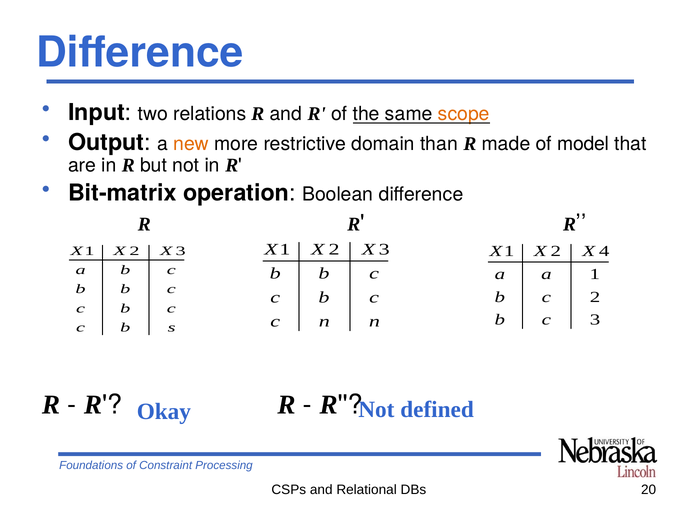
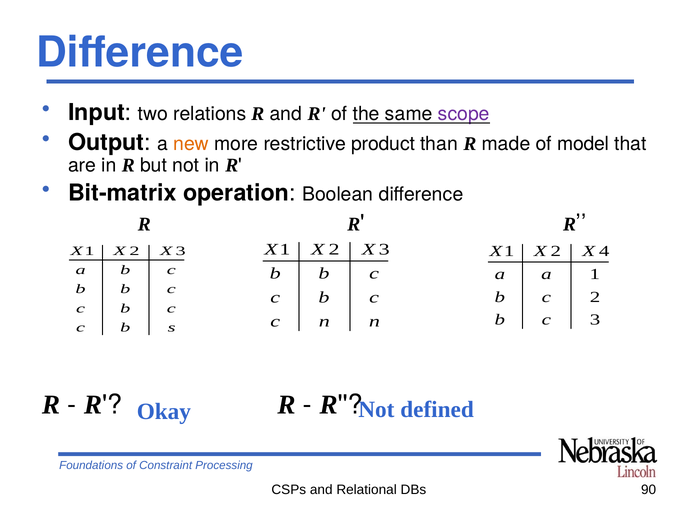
scope colour: orange -> purple (464, 114)
domain: domain -> product (383, 144)
20: 20 -> 90 (649, 489)
